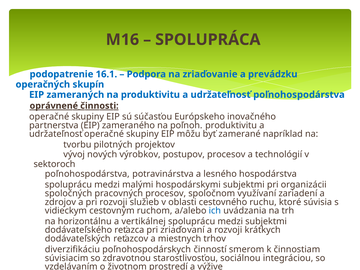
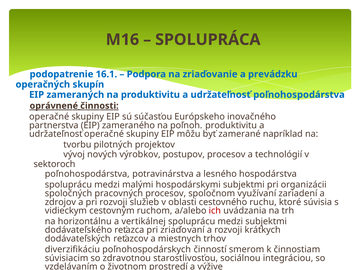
ich colour: blue -> red (215, 211)
